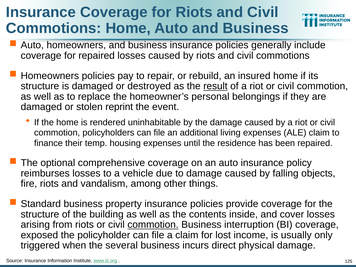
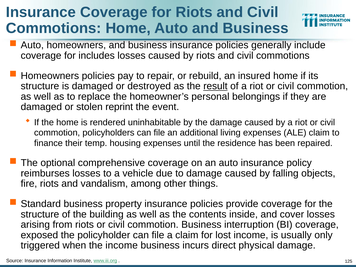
for repaired: repaired -> includes (97, 56)
commotion underline: present -> none (153, 225)
the several: several -> income (122, 245)
